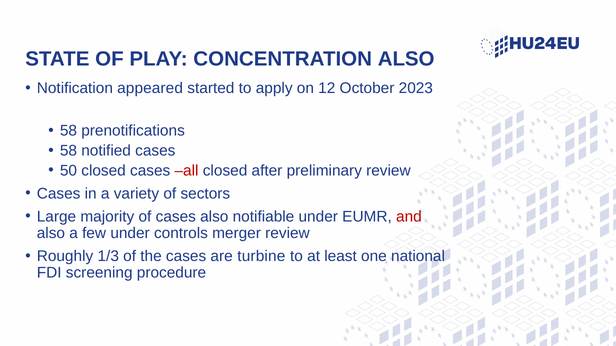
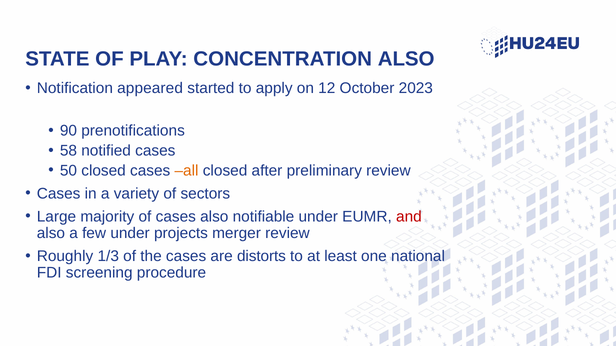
58: 58 -> 90 (68, 131)
all colour: red -> orange (187, 171)
controls: controls -> projects (181, 233)
turbine: turbine -> distorts (261, 257)
